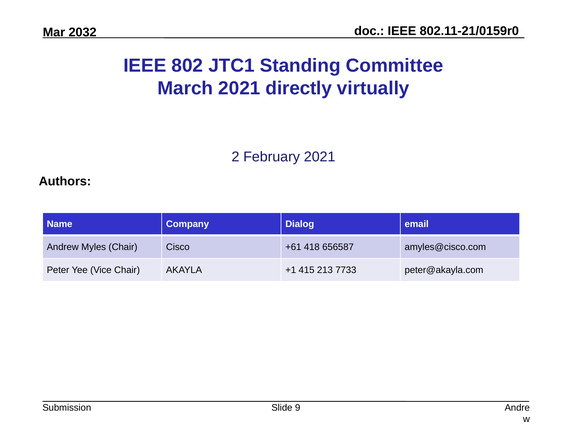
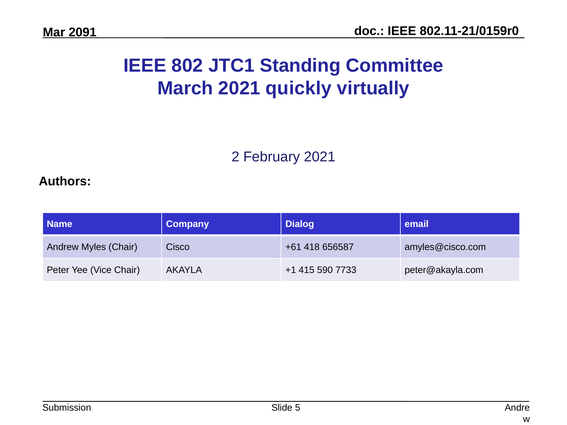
2032: 2032 -> 2091 (83, 32)
directly: directly -> quickly (299, 88)
213: 213 -> 590 (325, 270)
9: 9 -> 5 (298, 408)
